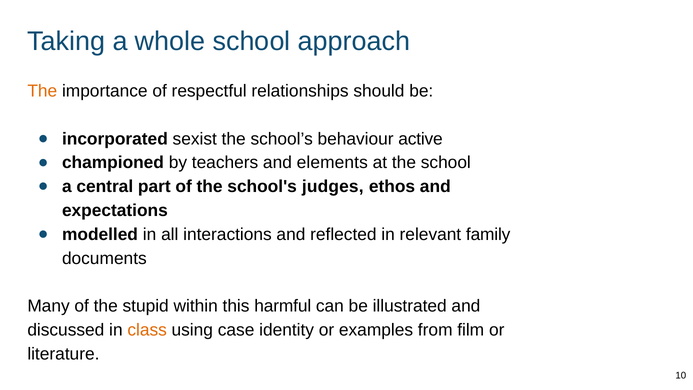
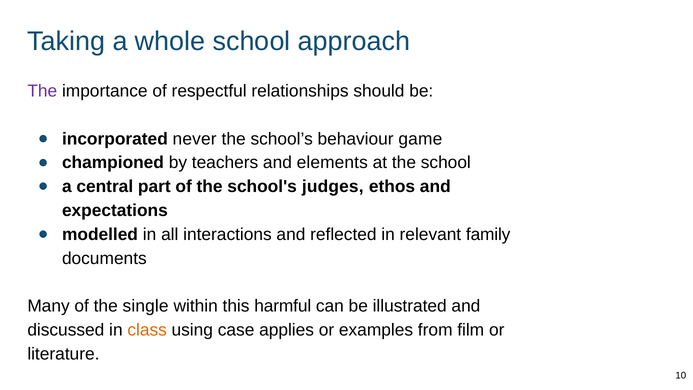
The colour: orange -> purple (42, 91)
sexist: sexist -> never (195, 139)
active: active -> game (420, 139)
stupid: stupid -> single (146, 306)
identity: identity -> applies (287, 330)
